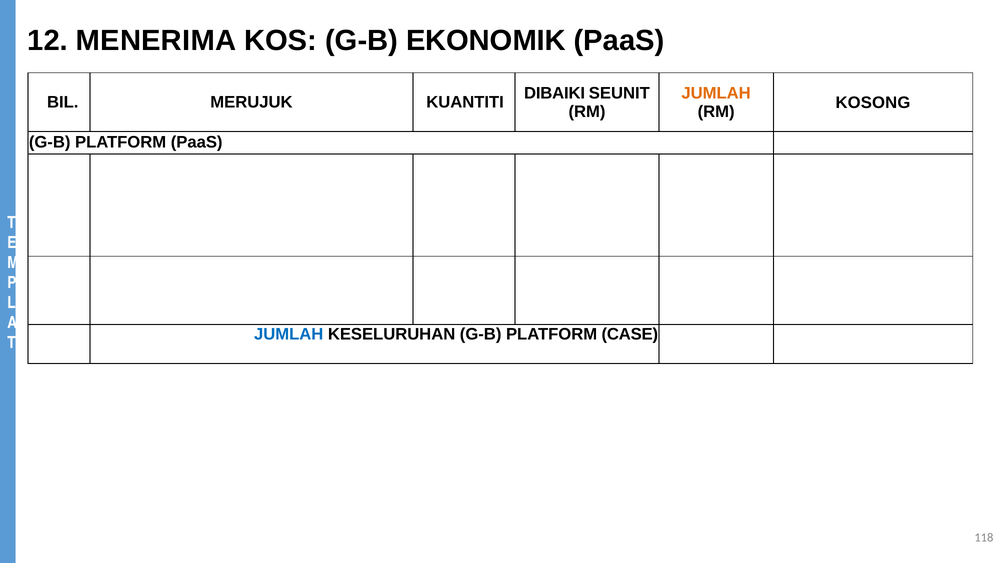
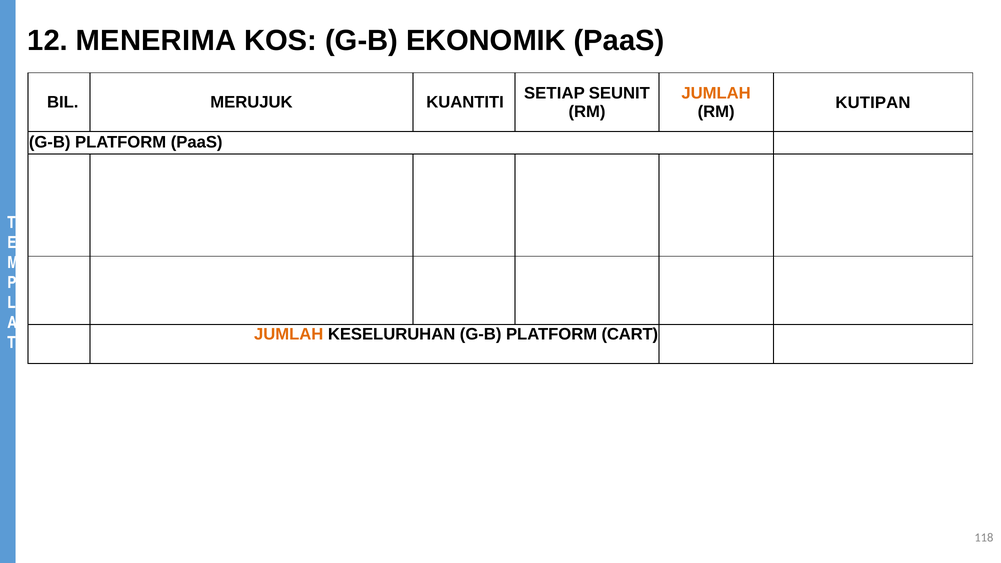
DIBAIKI: DIBAIKI -> SETIAP (554, 93)
KOSONG: KOSONG -> KUTIPAN (873, 103)
JUMLAH colour: blue -> orange (289, 334)
CASE: CASE -> CART (630, 334)
